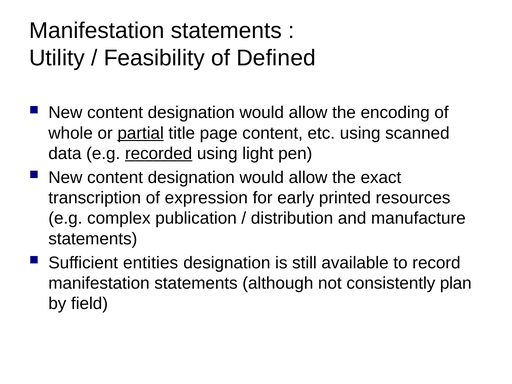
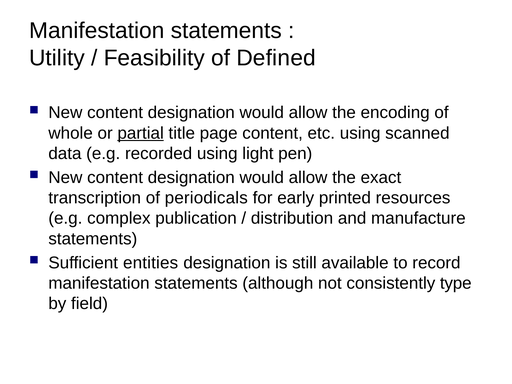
recorded underline: present -> none (159, 154)
expression: expression -> periodicals (206, 198)
plan: plan -> type (456, 283)
